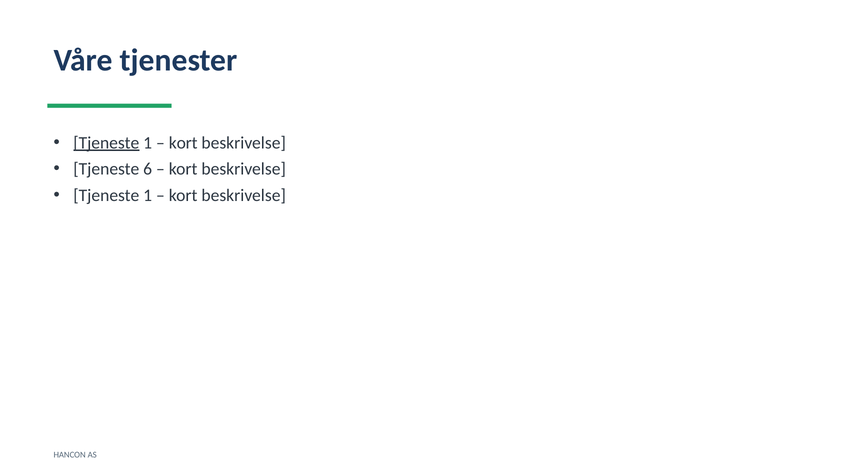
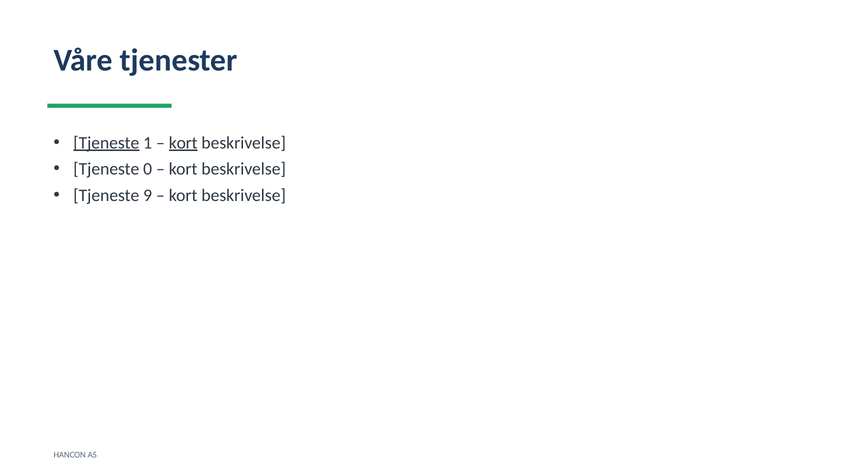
kort underline: none -> present (183, 143)
6: 6 -> 0 (148, 169)
1: 1 -> 9 (148, 195)
